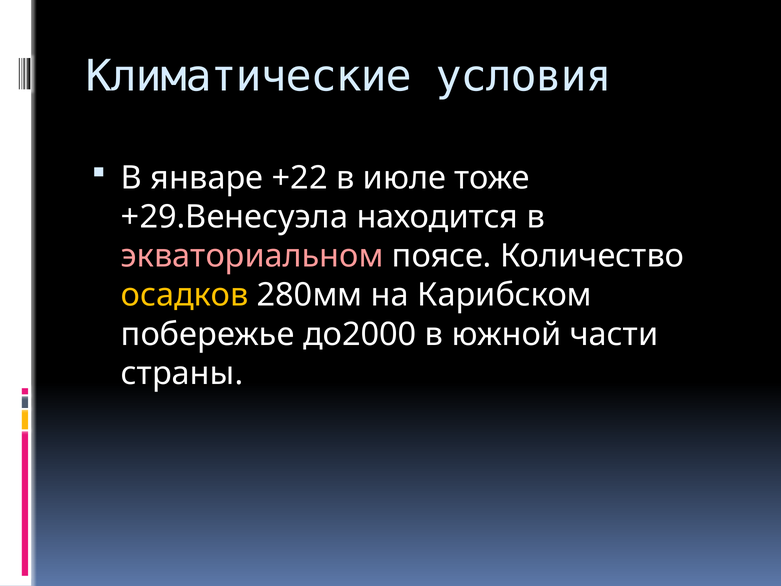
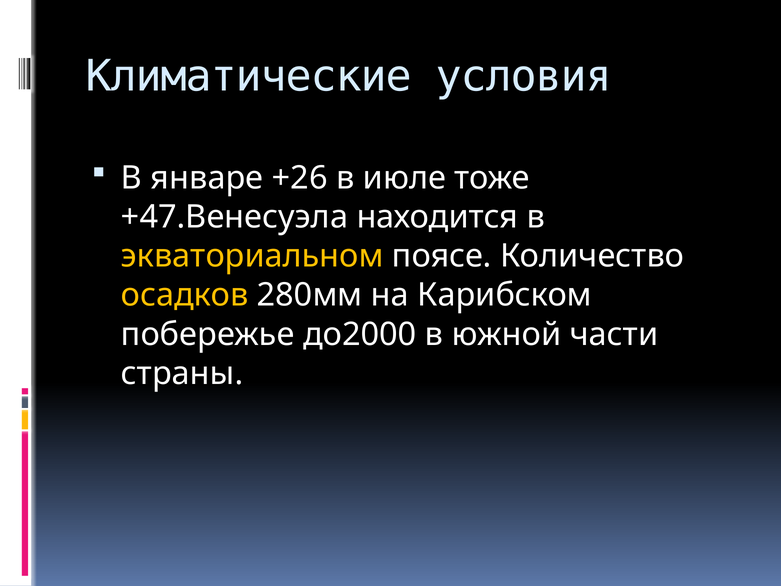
+22: +22 -> +26 (300, 178)
+29.Венесуэла: +29.Венесуэла -> +47.Венесуэла (235, 217)
экваториальном colour: pink -> yellow (252, 256)
